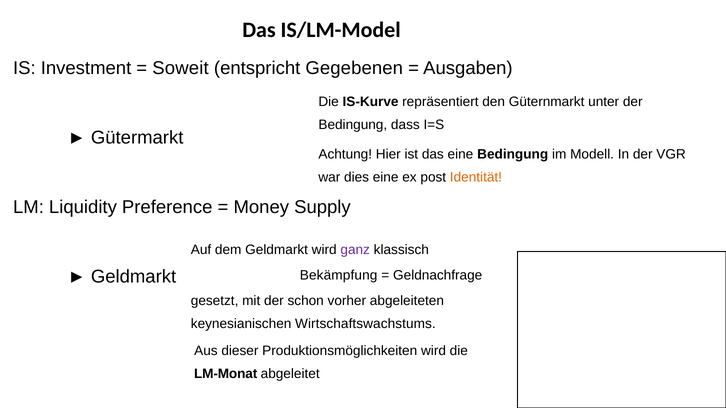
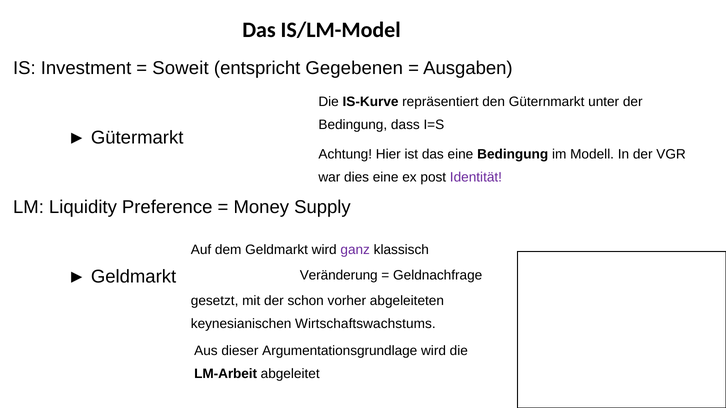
Identität colour: orange -> purple (476, 177)
Bekämpfung: Bekämpfung -> Veränderung (339, 275)
Produktionsmöglichkeiten: Produktionsmöglichkeiten -> Argumentationsgrundlage (340, 351)
LM-Monat: LM-Monat -> LM-Arbeit (226, 374)
